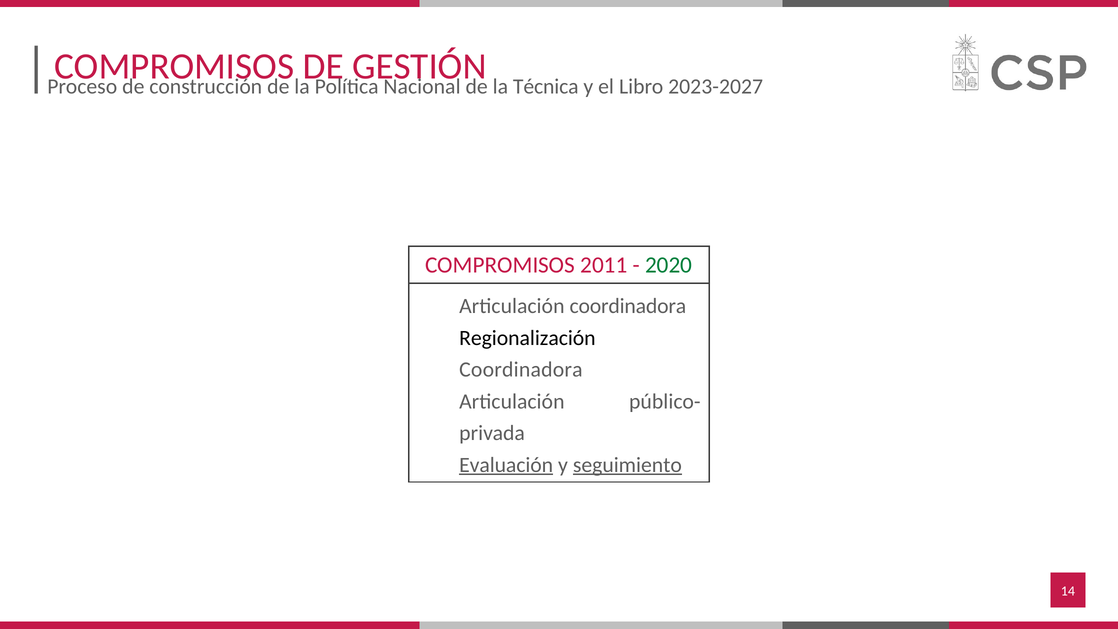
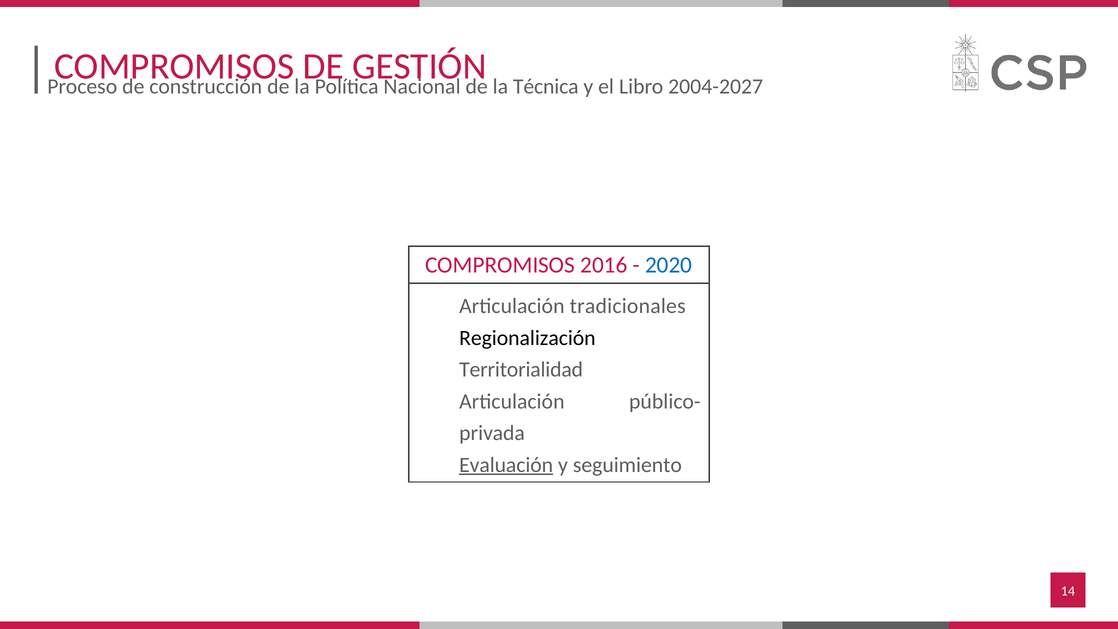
2023-2027: 2023-2027 -> 2004-2027 (716, 86)
2011: 2011 -> 2016 (604, 265)
2020 colour: green -> blue (669, 265)
Articulación coordinadora: coordinadora -> tradicionales (628, 306)
Coordinadora: Coordinadora -> Territorialidad (521, 370)
seguimiento underline: present -> none (627, 465)
